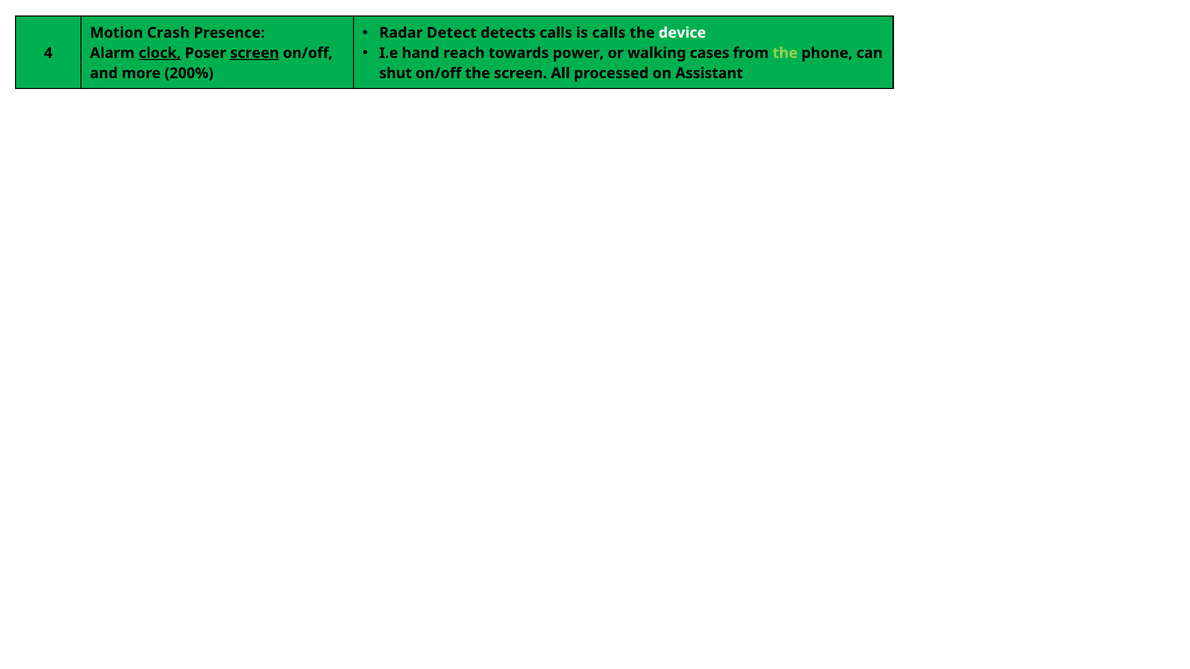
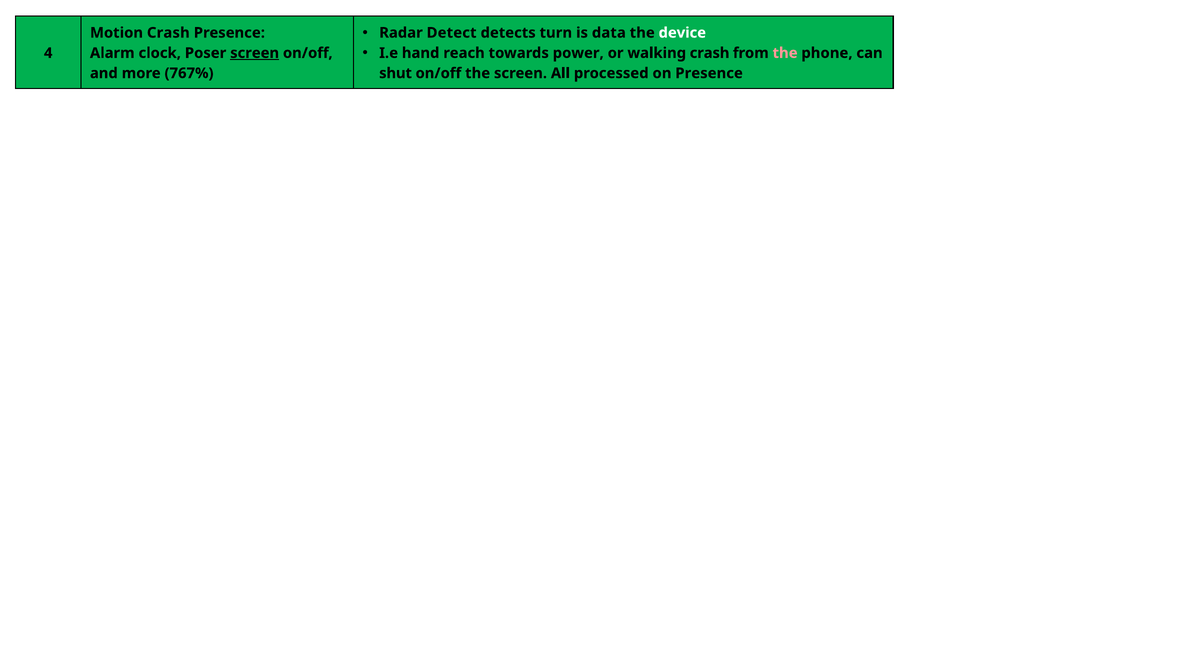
detects calls: calls -> turn (556, 33)
is calls: calls -> data (609, 33)
walking cases: cases -> crash (710, 53)
the colour: light green -> pink (785, 53)
clock underline: present -> none (160, 53)
200%: 200% -> 767% (189, 73)
on Assistant: Assistant -> Presence (709, 73)
